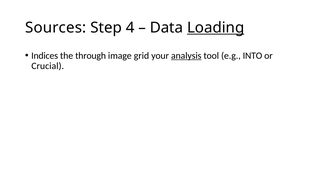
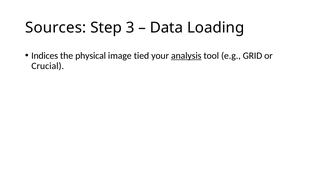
4: 4 -> 3 (130, 28)
Loading underline: present -> none (216, 28)
through: through -> physical (91, 56)
grid: grid -> tied (141, 56)
INTO: INTO -> GRID (252, 56)
